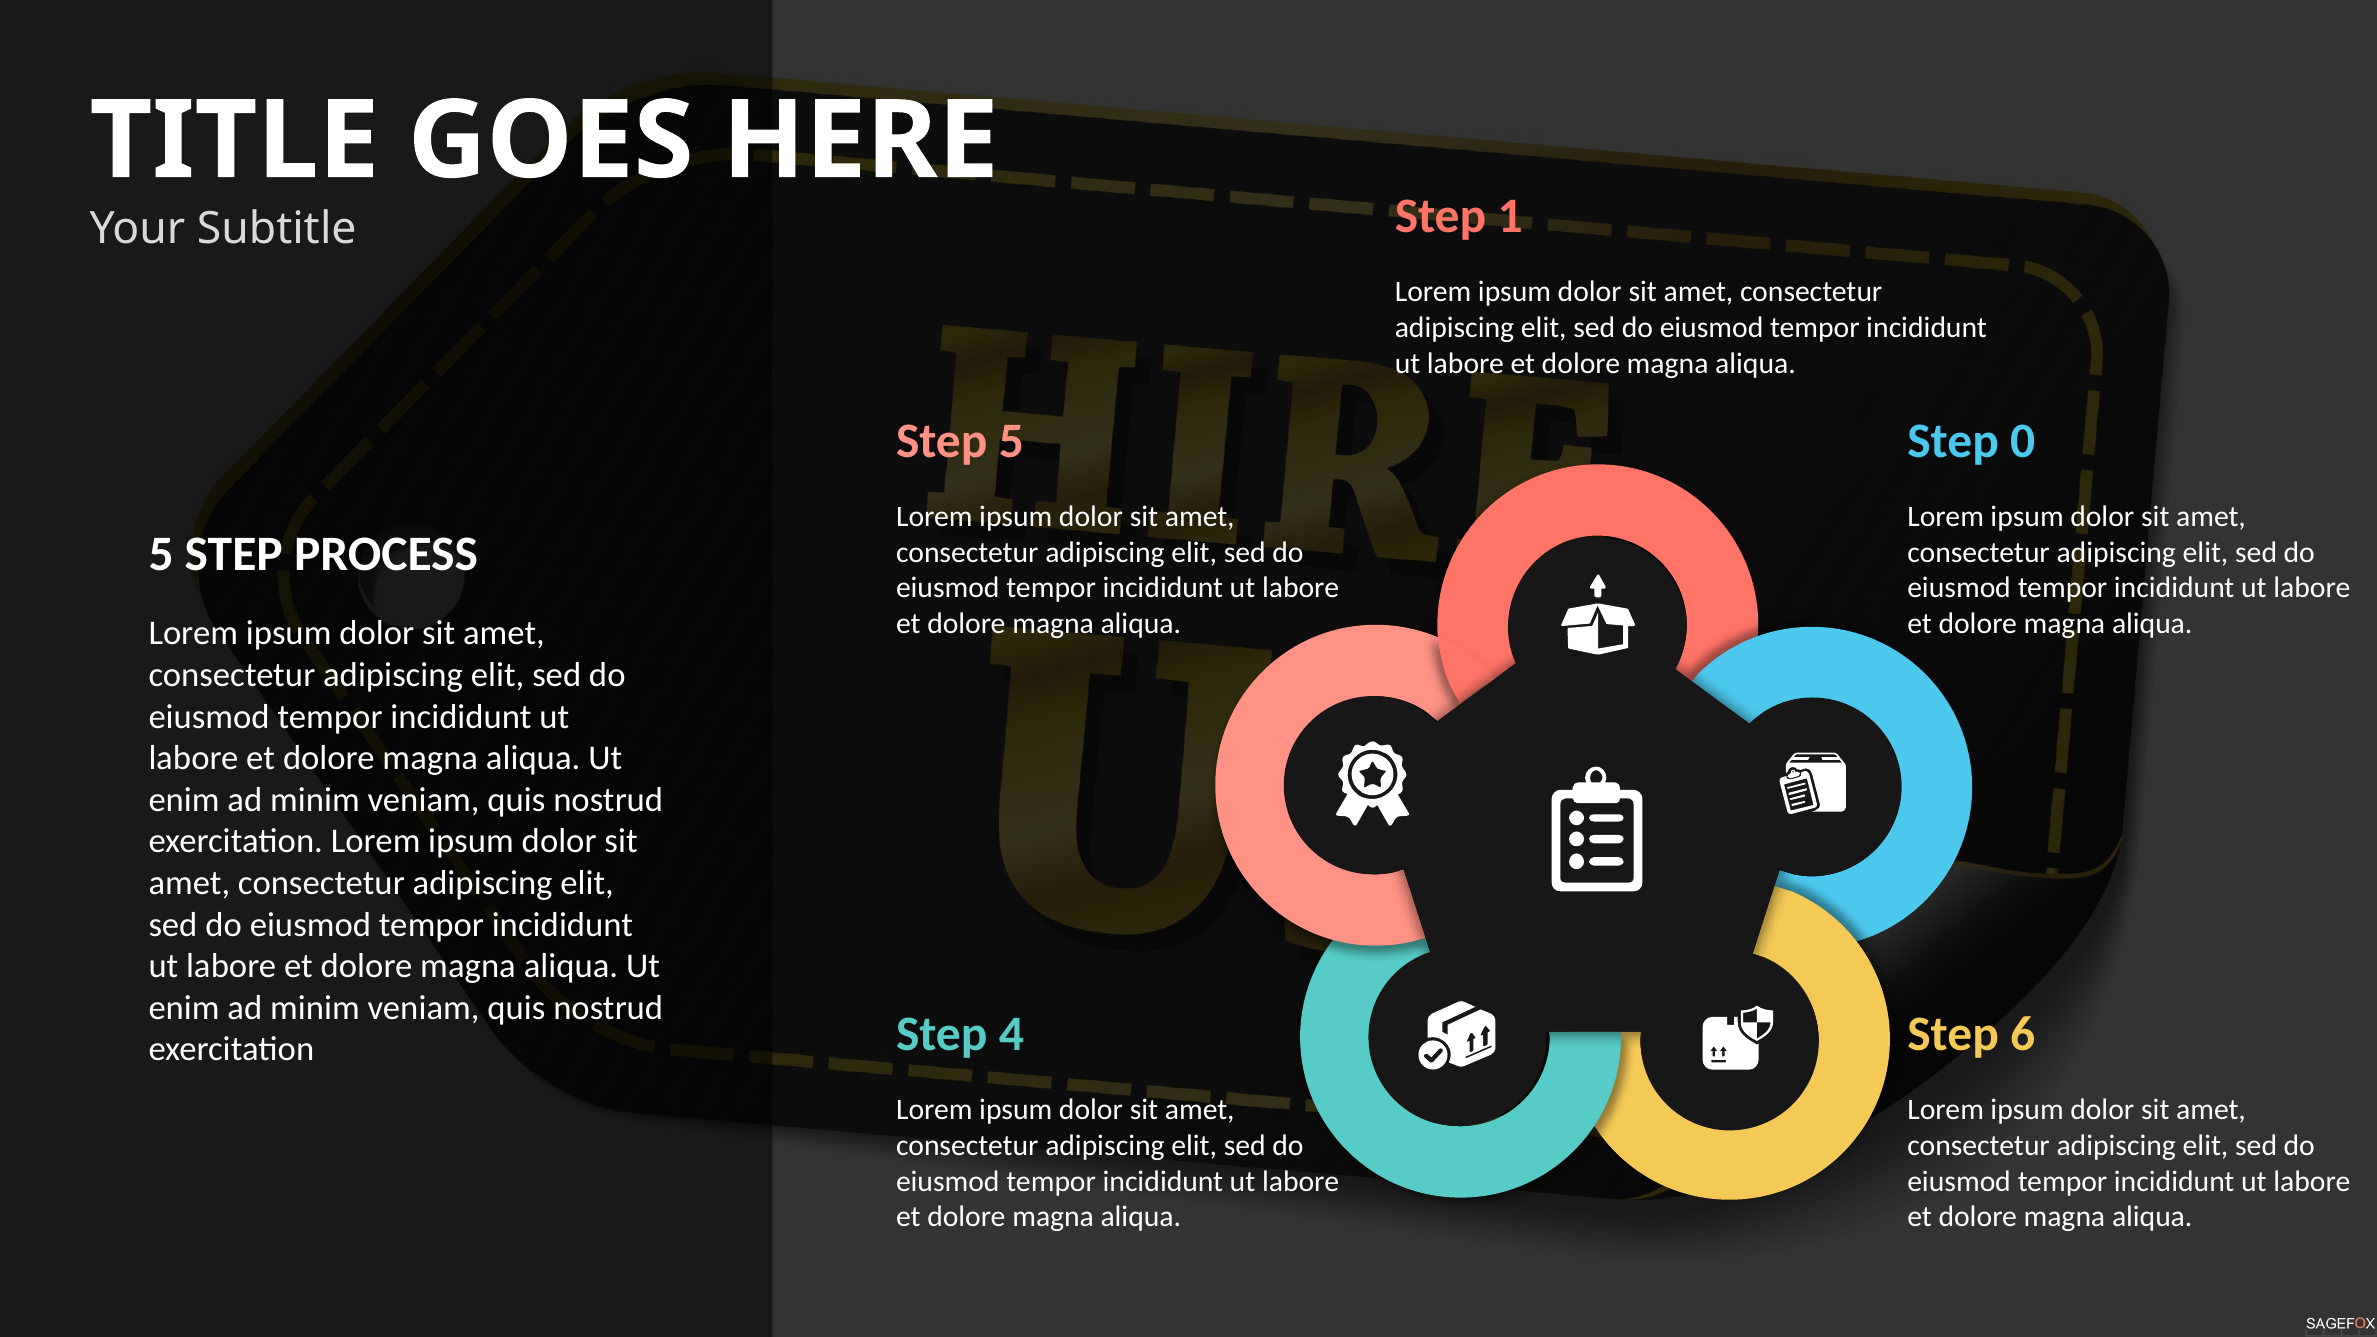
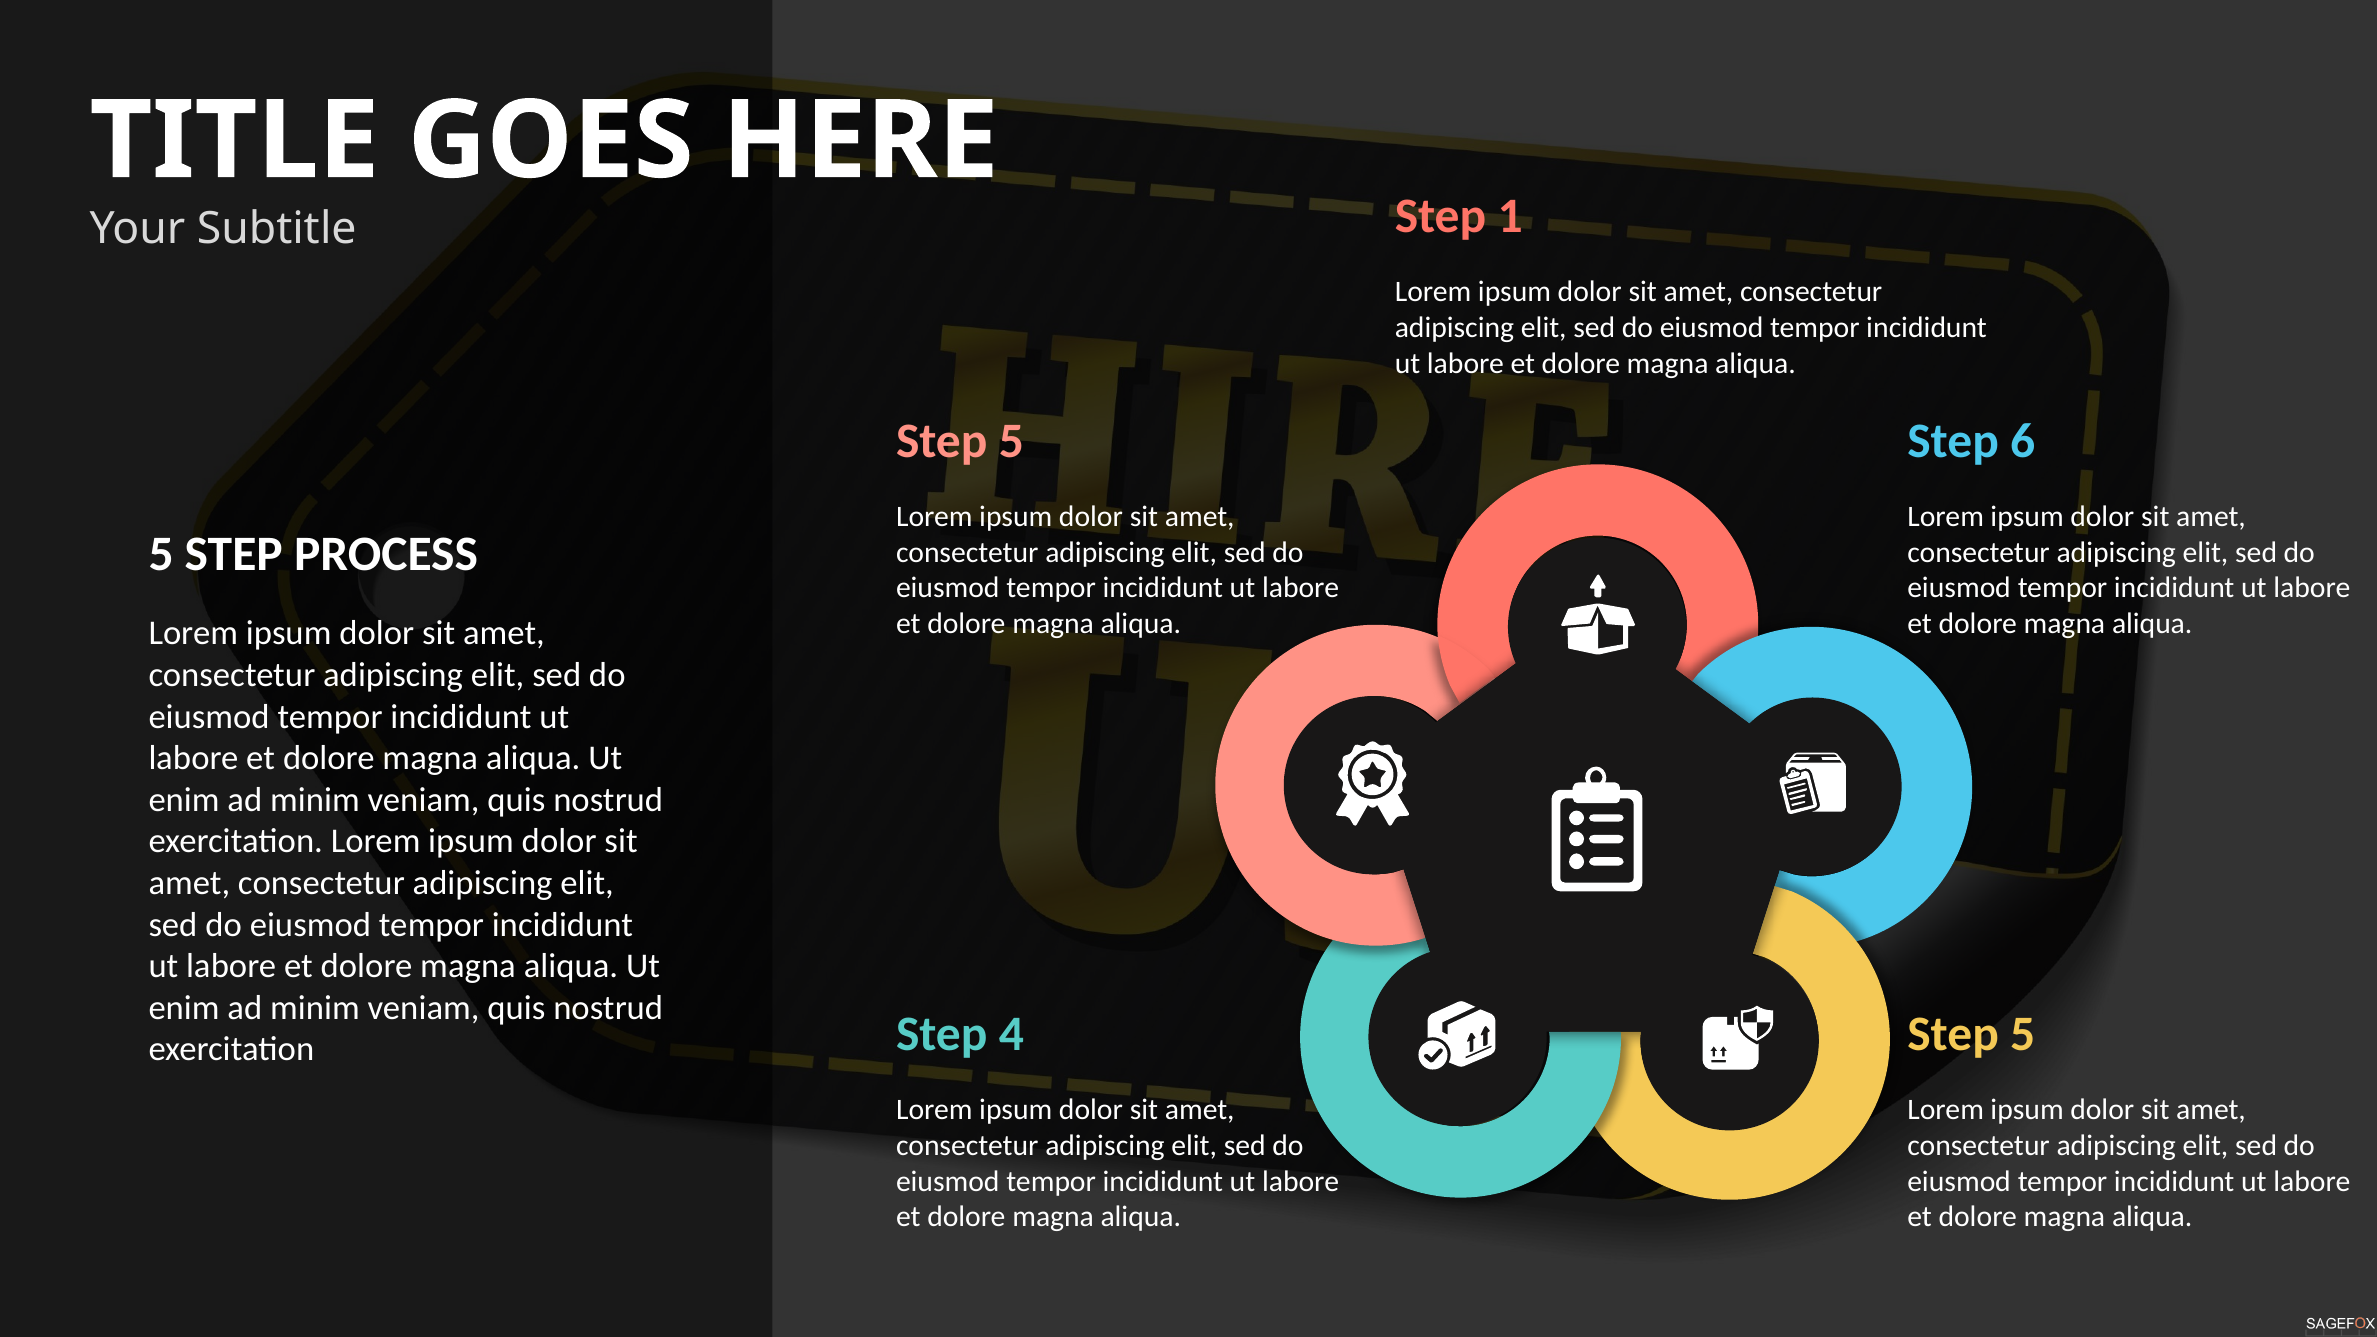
0: 0 -> 6 (2023, 441)
6: 6 -> 5 (2023, 1034)
